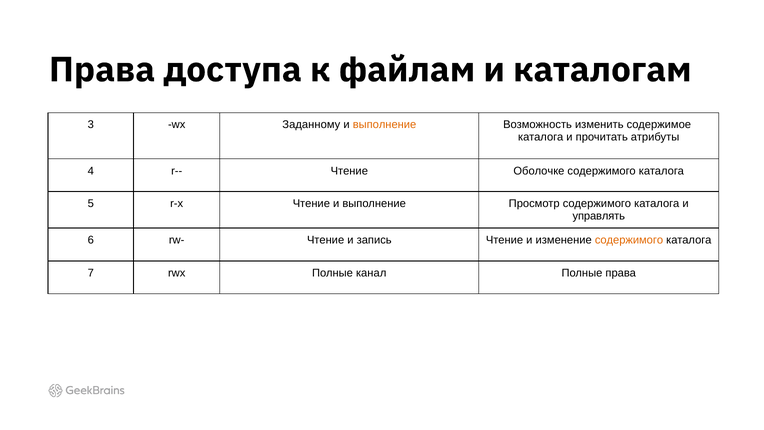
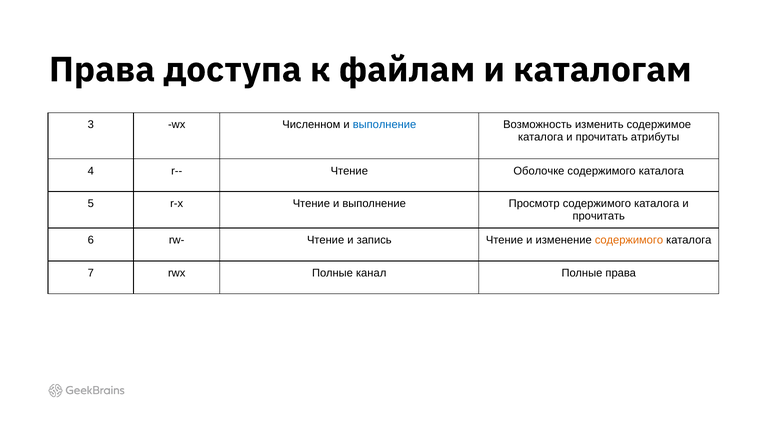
Заданному: Заданному -> Численном (311, 125)
выполнение colour: orange -> blue (385, 125)
управлять: управлять -> прочитать (599, 216)
